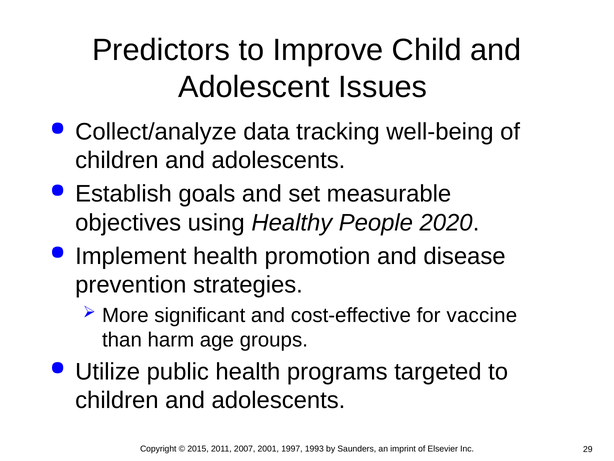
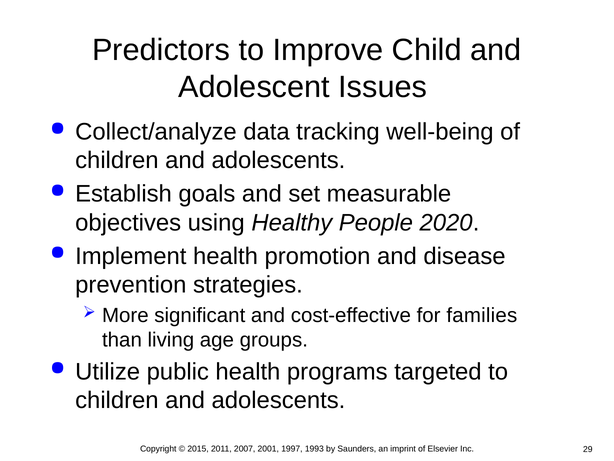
vaccine: vaccine -> families (482, 315)
harm: harm -> living (171, 340)
